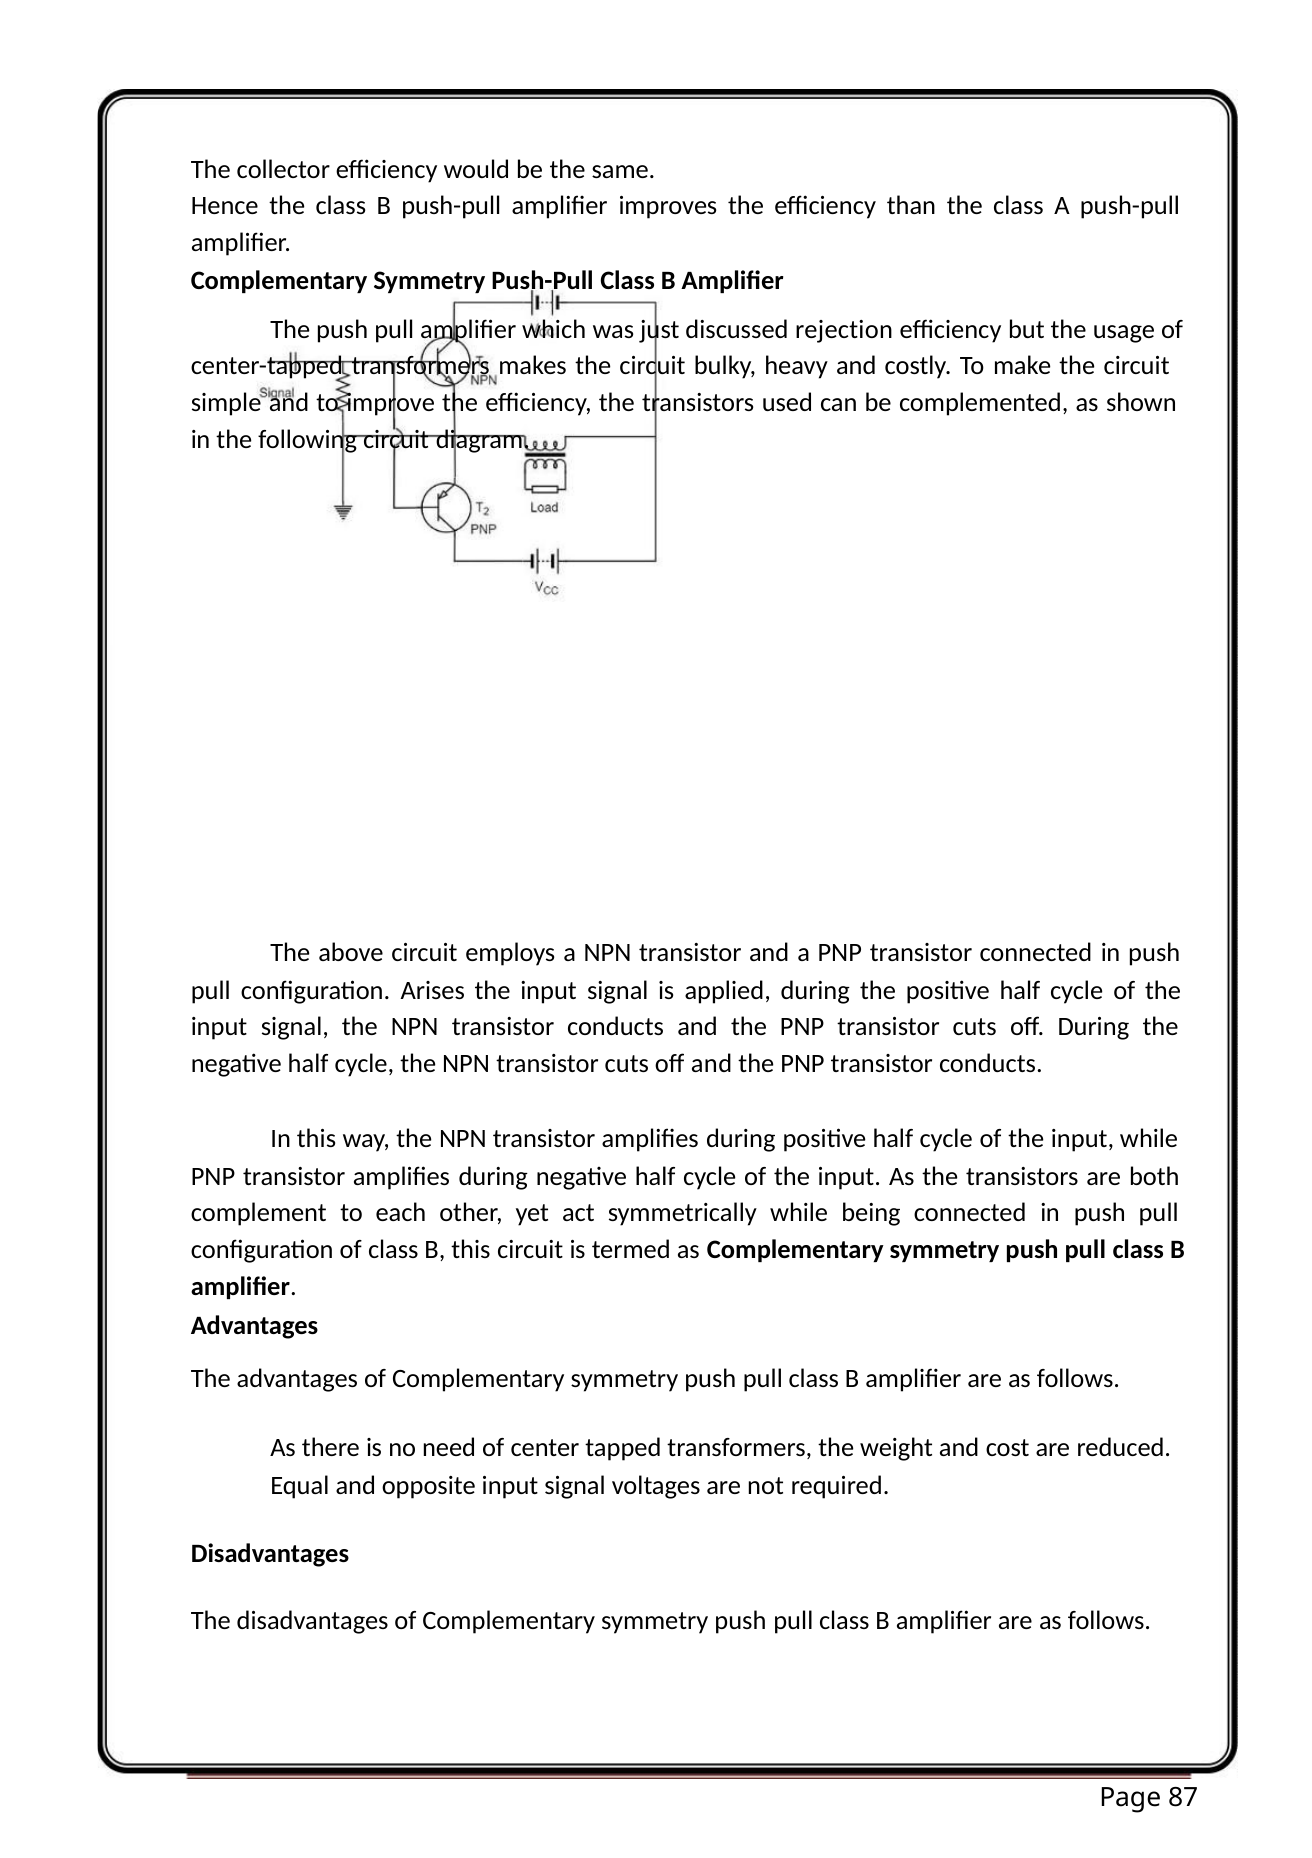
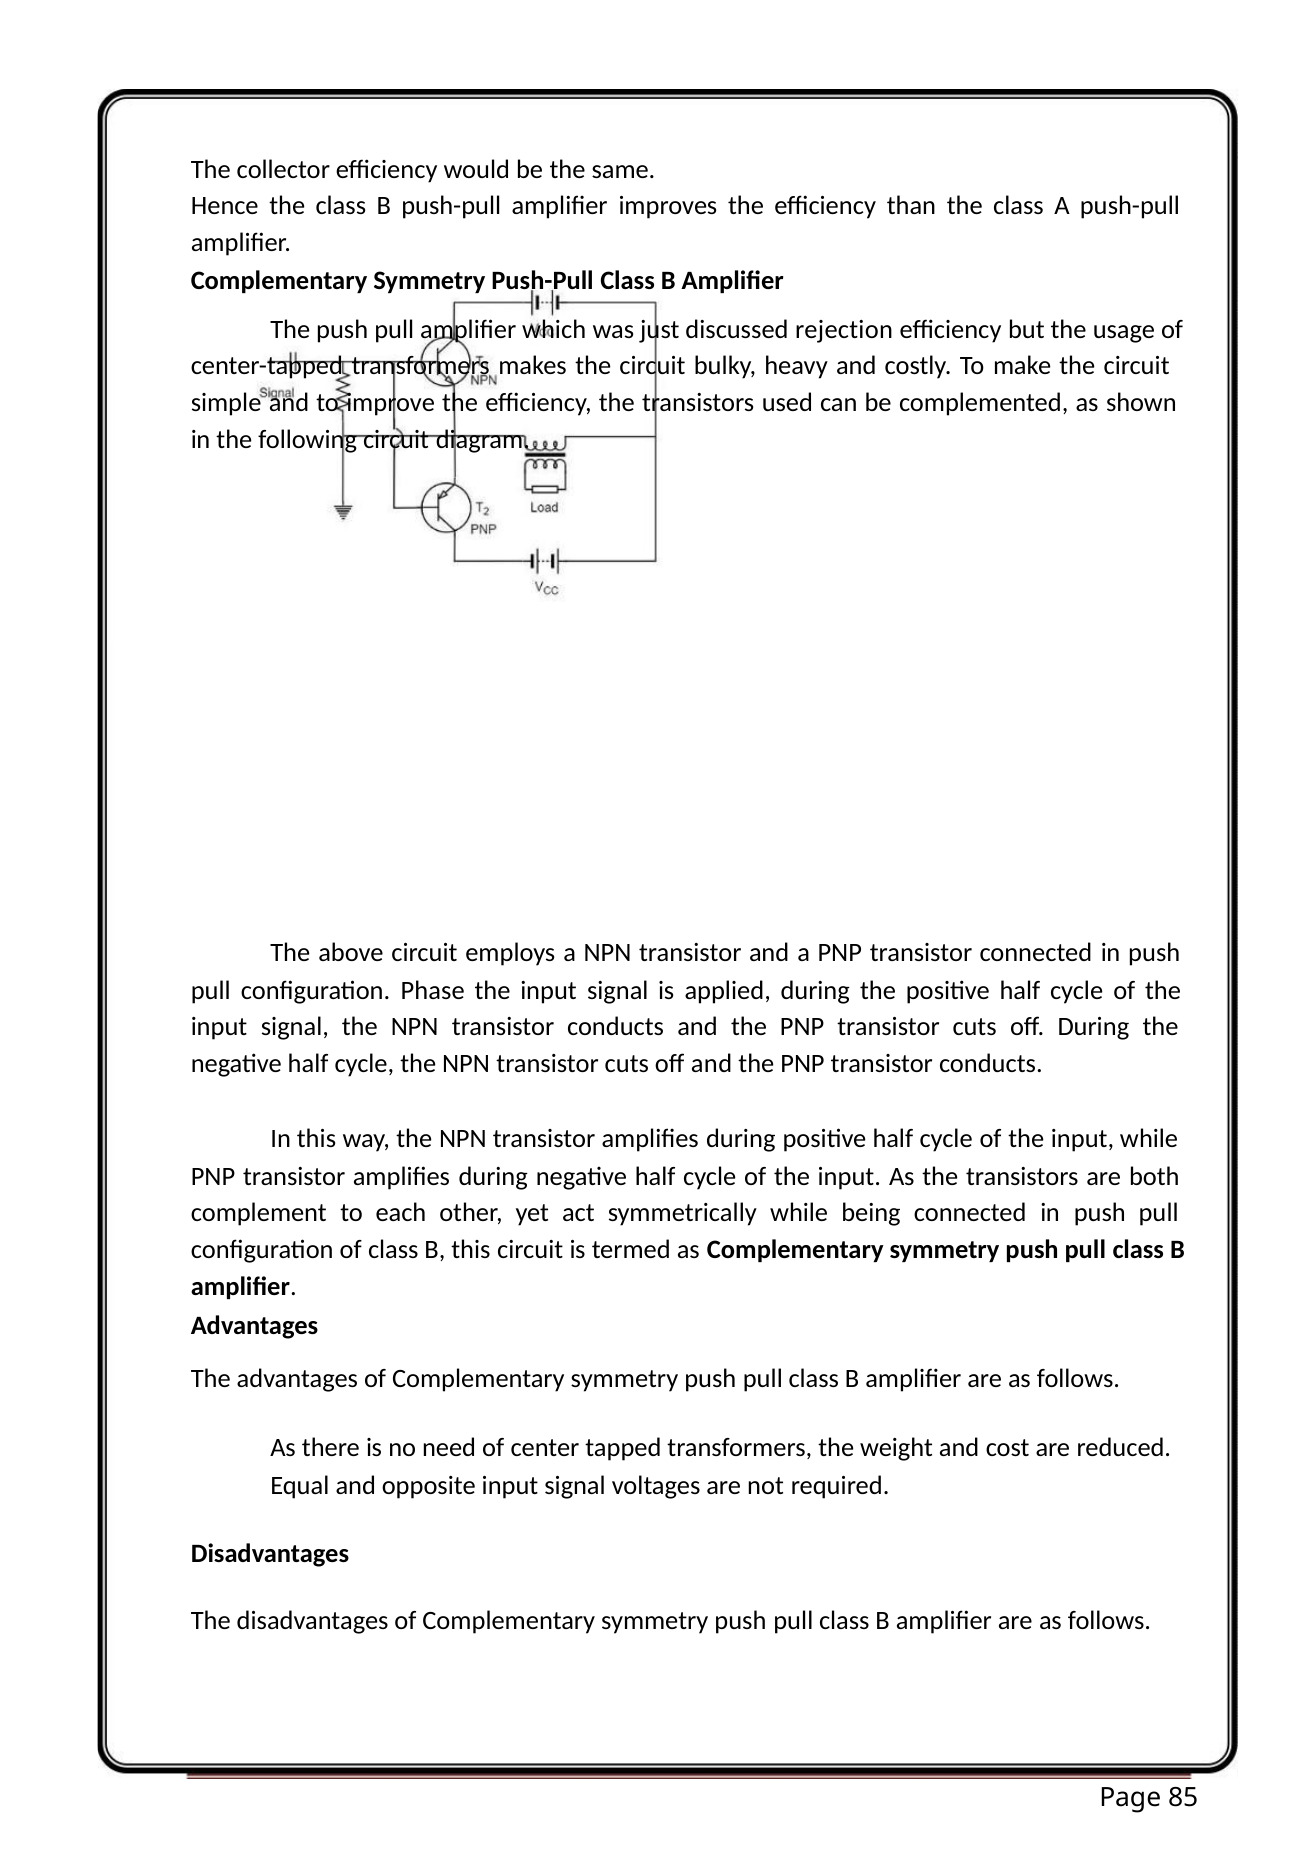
Arises: Arises -> Phase (433, 990)
87: 87 -> 85 (1183, 1798)
